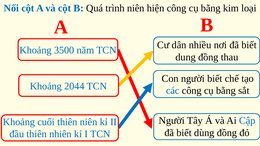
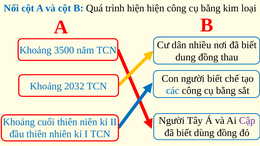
trình niên: niên -> hiện (136, 8)
2044: 2044 -> 2032 (74, 86)
Cập colour: blue -> purple (247, 121)
